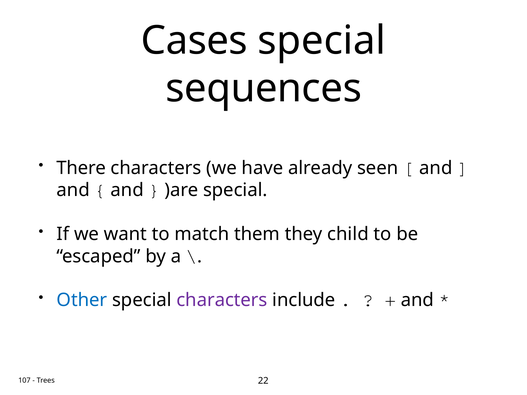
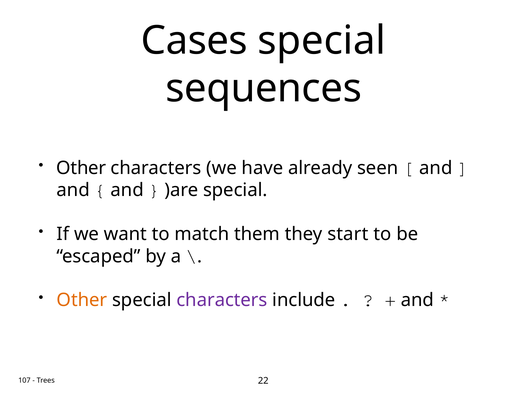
There: There -> Other (81, 168)
child: child -> start (348, 234)
Other colour: blue -> orange (82, 300)
